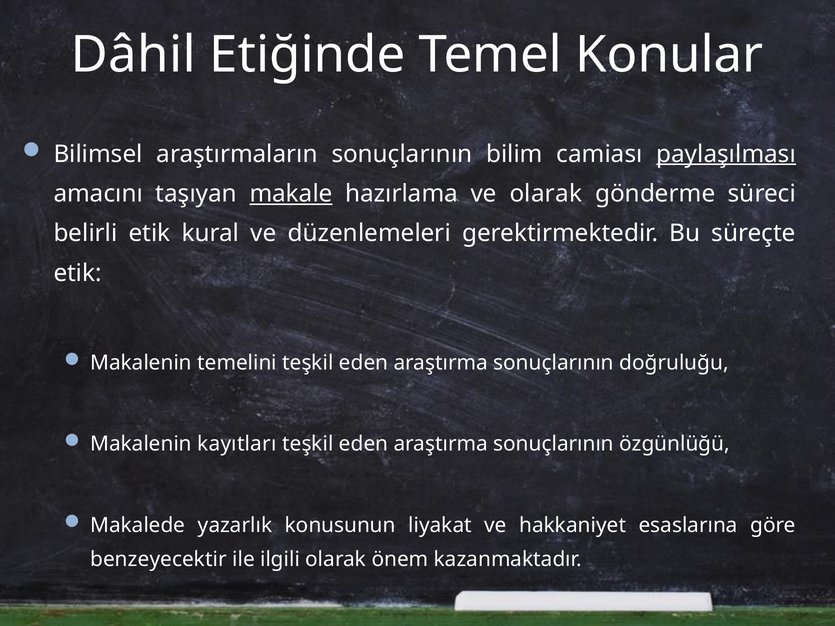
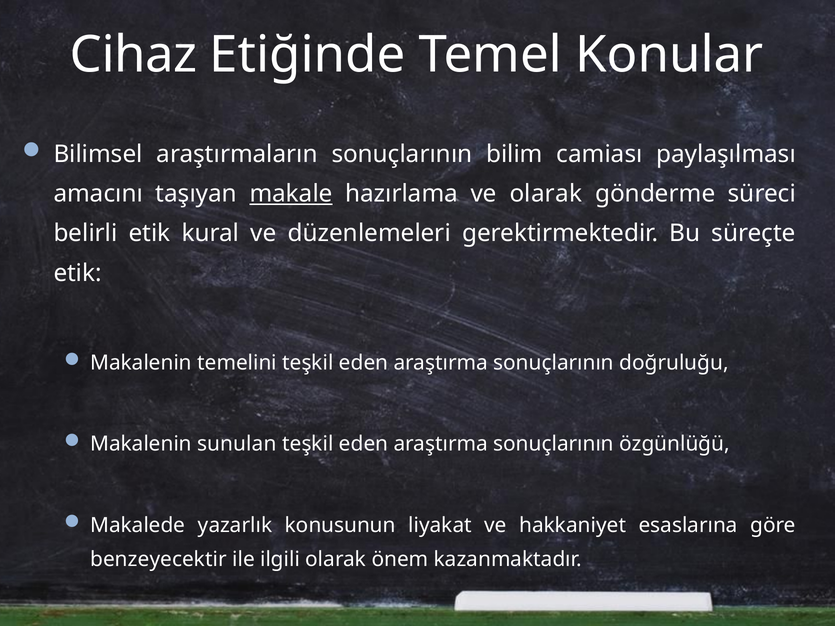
Dâhil: Dâhil -> Cihaz (134, 55)
paylaşılması underline: present -> none (726, 154)
kayıtları: kayıtları -> sunulan (237, 444)
